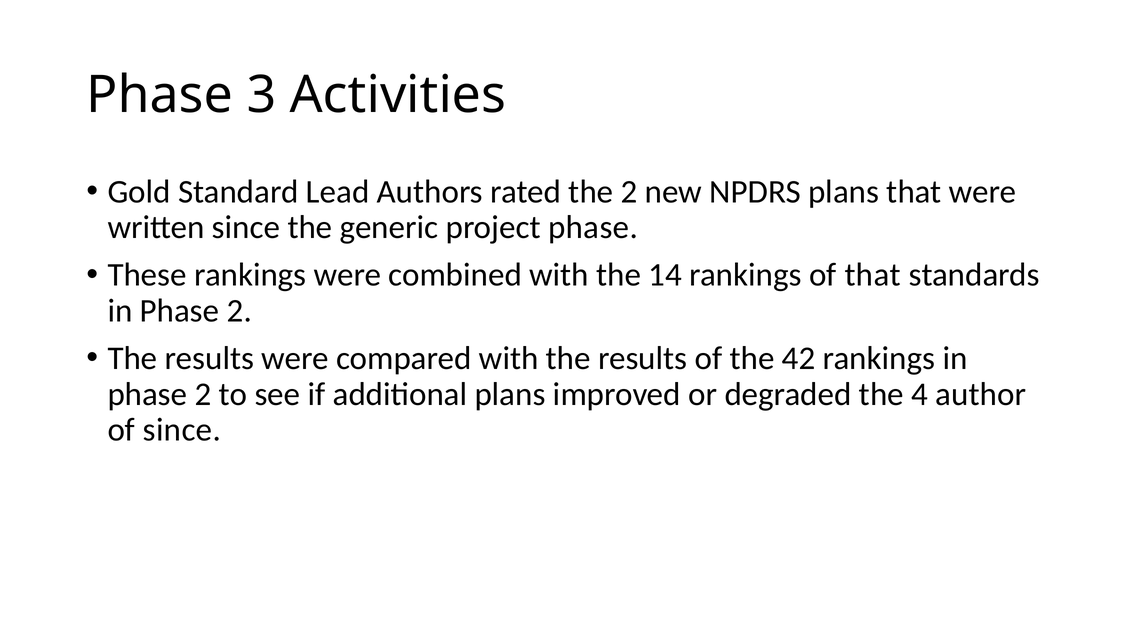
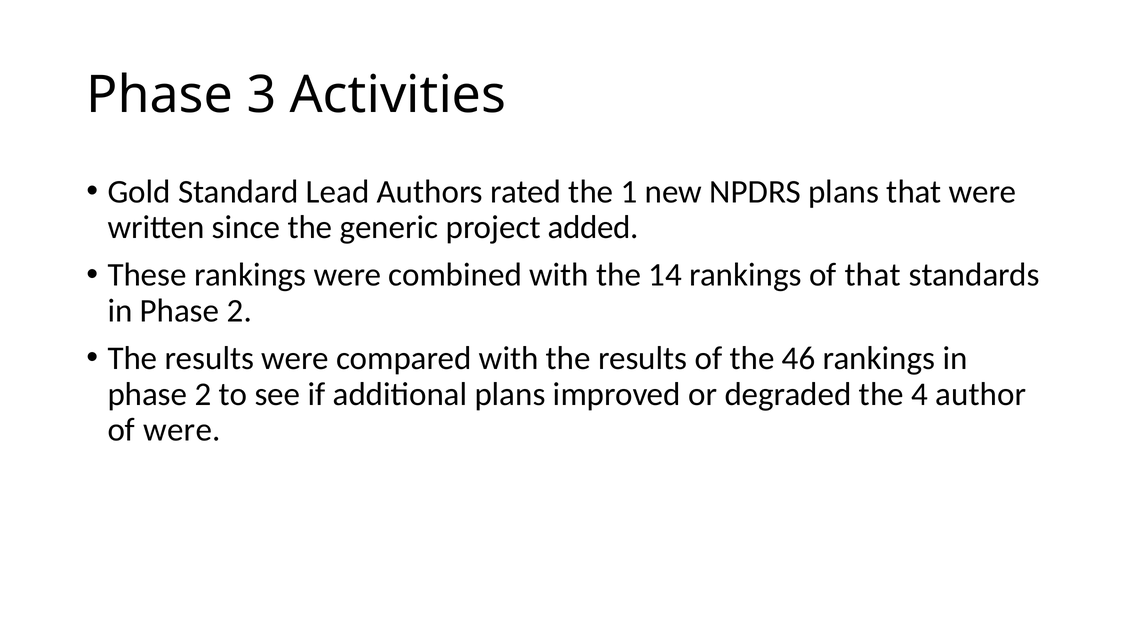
the 2: 2 -> 1 (629, 192)
project phase: phase -> added (593, 227)
42: 42 -> 46 (799, 358)
of since: since -> were (182, 429)
